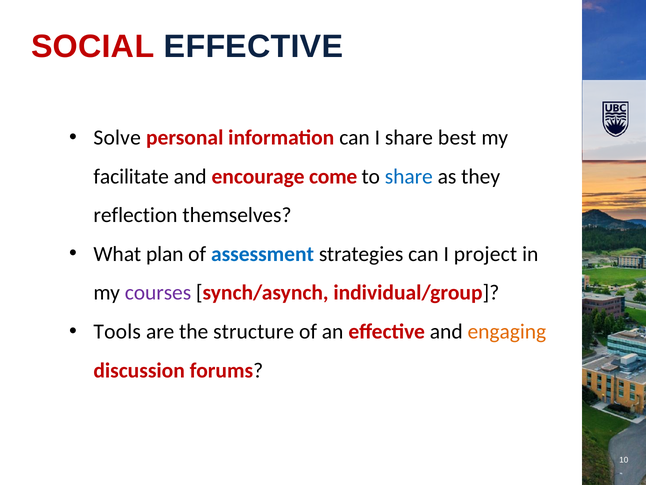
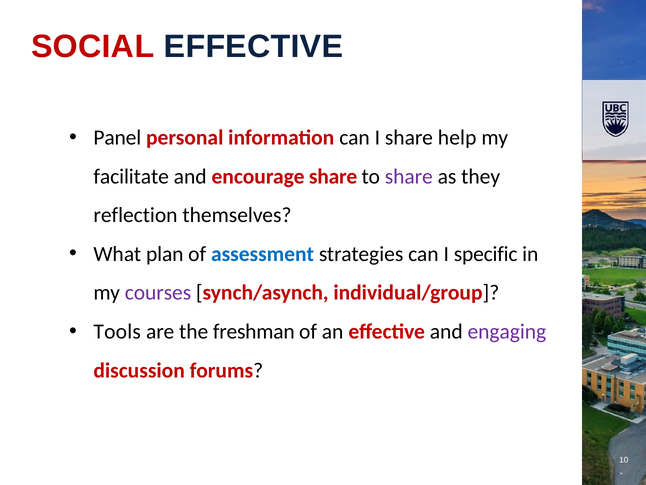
Solve: Solve -> Panel (117, 137)
best: best -> help (457, 137)
encourage come: come -> share (333, 176)
share colour: blue -> purple (409, 176)
project: project -> specific (486, 254)
structure: structure -> freshman (254, 331)
engaging colour: orange -> purple (507, 331)
